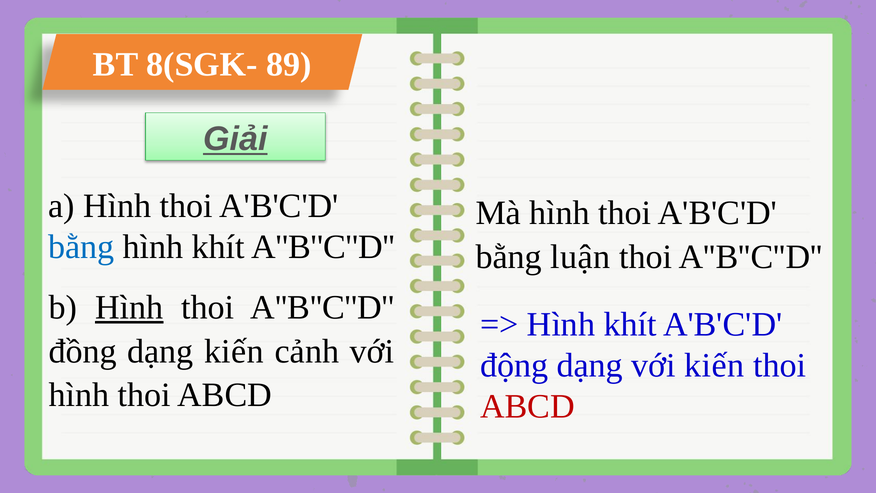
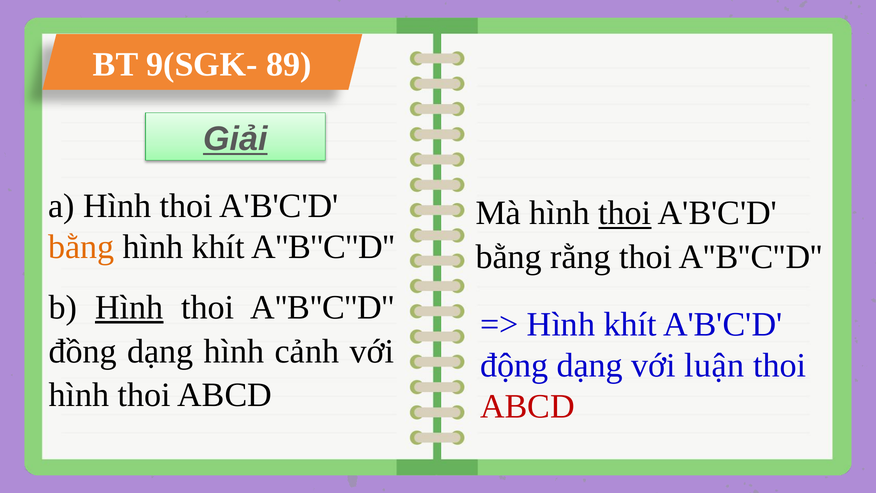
8(SGK-: 8(SGK- -> 9(SGK- (202, 64)
thoi underline: none -> present (625, 213)
bằng colour: blue -> orange (81, 247)
luận: luận -> rằng (580, 257)
dạng kiến: kiến -> hình (234, 351)
với kiến: kiến -> luận (714, 365)
